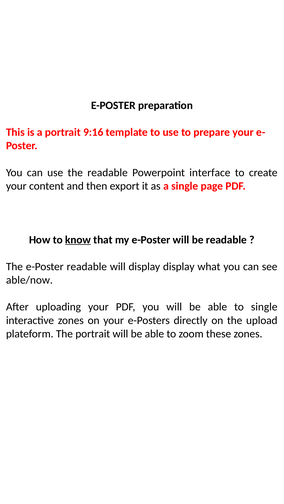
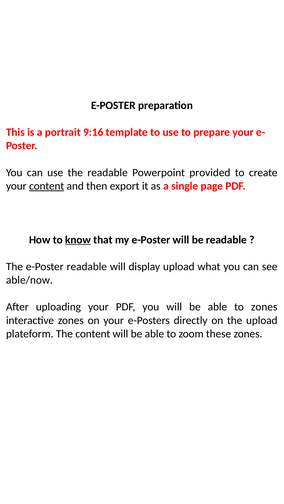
interface: interface -> provided (210, 173)
content underline: none -> present (47, 186)
display display: display -> upload (179, 267)
to single: single -> zones (264, 307)
The portrait: portrait -> content (93, 334)
